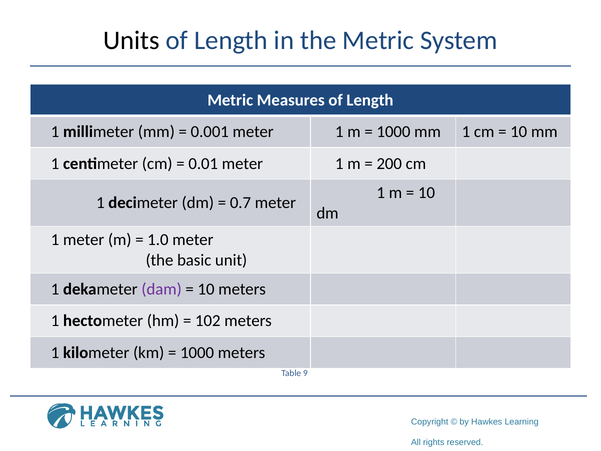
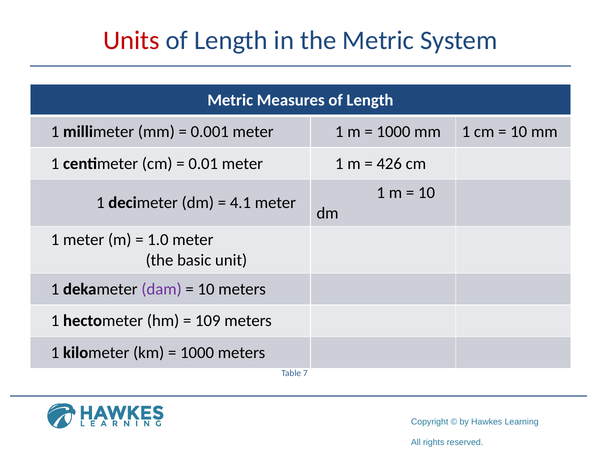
Units colour: black -> red (132, 40)
200: 200 -> 426 (389, 163)
0.7: 0.7 -> 4.1 (240, 203)
102: 102 -> 109 (208, 321)
9: 9 -> 7 (305, 373)
